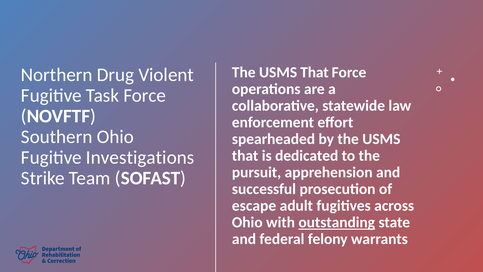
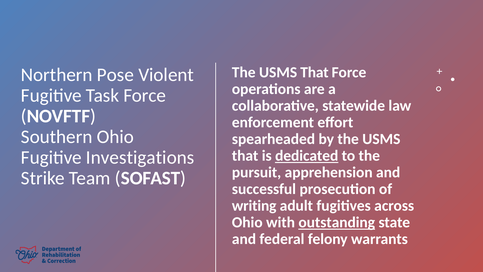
Drug: Drug -> Pose (115, 75)
dedicated underline: none -> present (307, 156)
escape: escape -> writing (254, 206)
